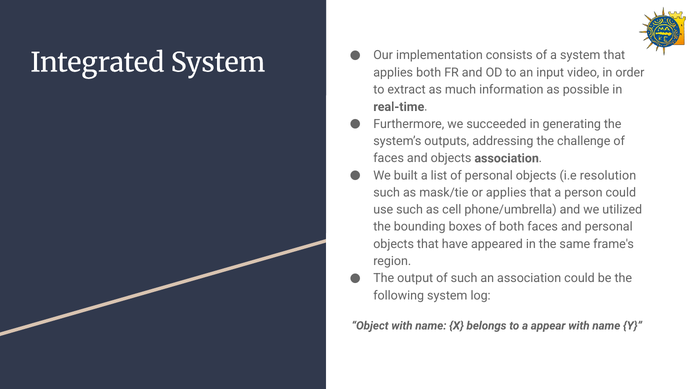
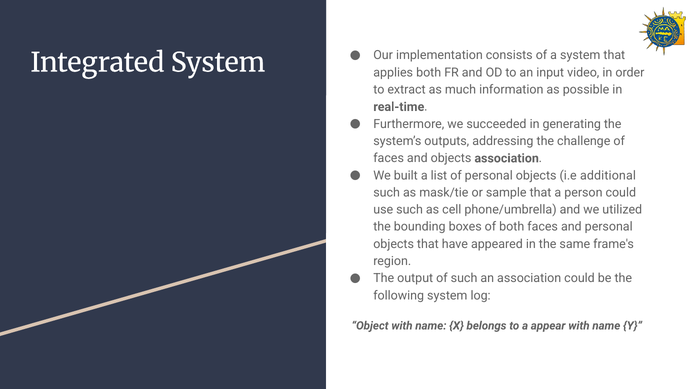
resolution: resolution -> additional (608, 175)
or applies: applies -> sample (506, 192)
